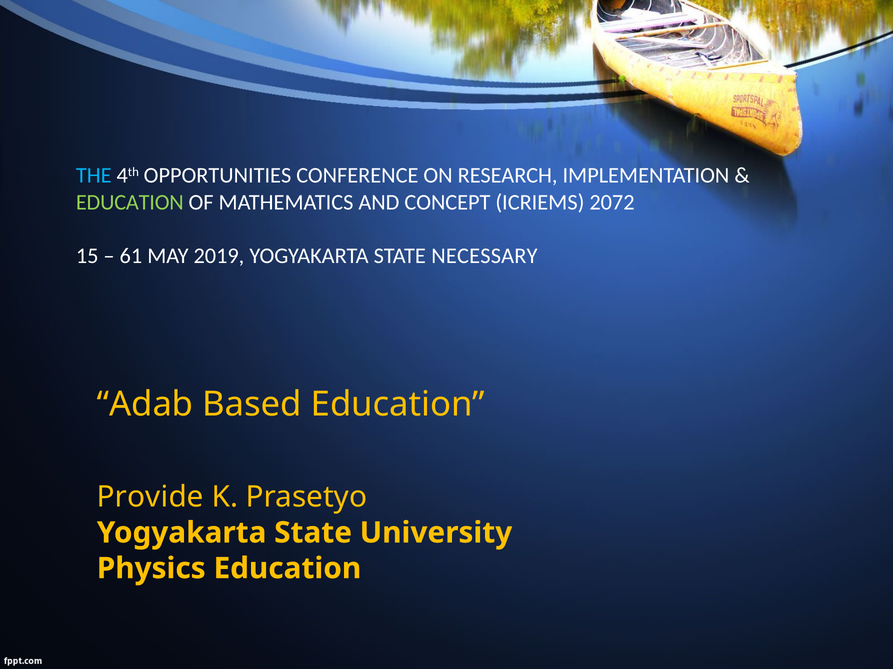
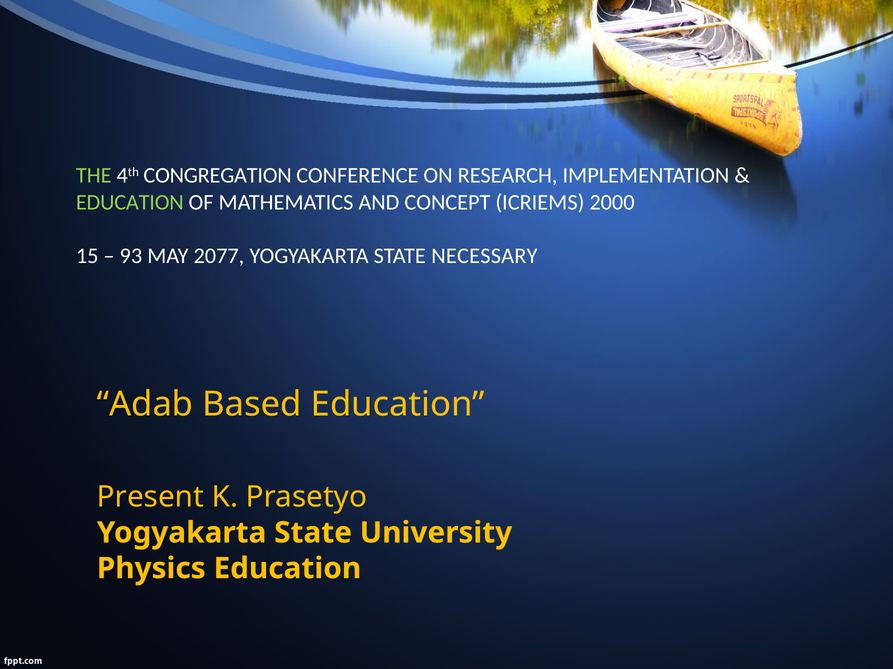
THE colour: light blue -> light green (94, 176)
OPPORTUNITIES: OPPORTUNITIES -> CONGREGATION (218, 176)
2072: 2072 -> 2000 (612, 203)
61: 61 -> 93 (131, 256)
2019: 2019 -> 2077 (219, 256)
Provide: Provide -> Present (150, 498)
